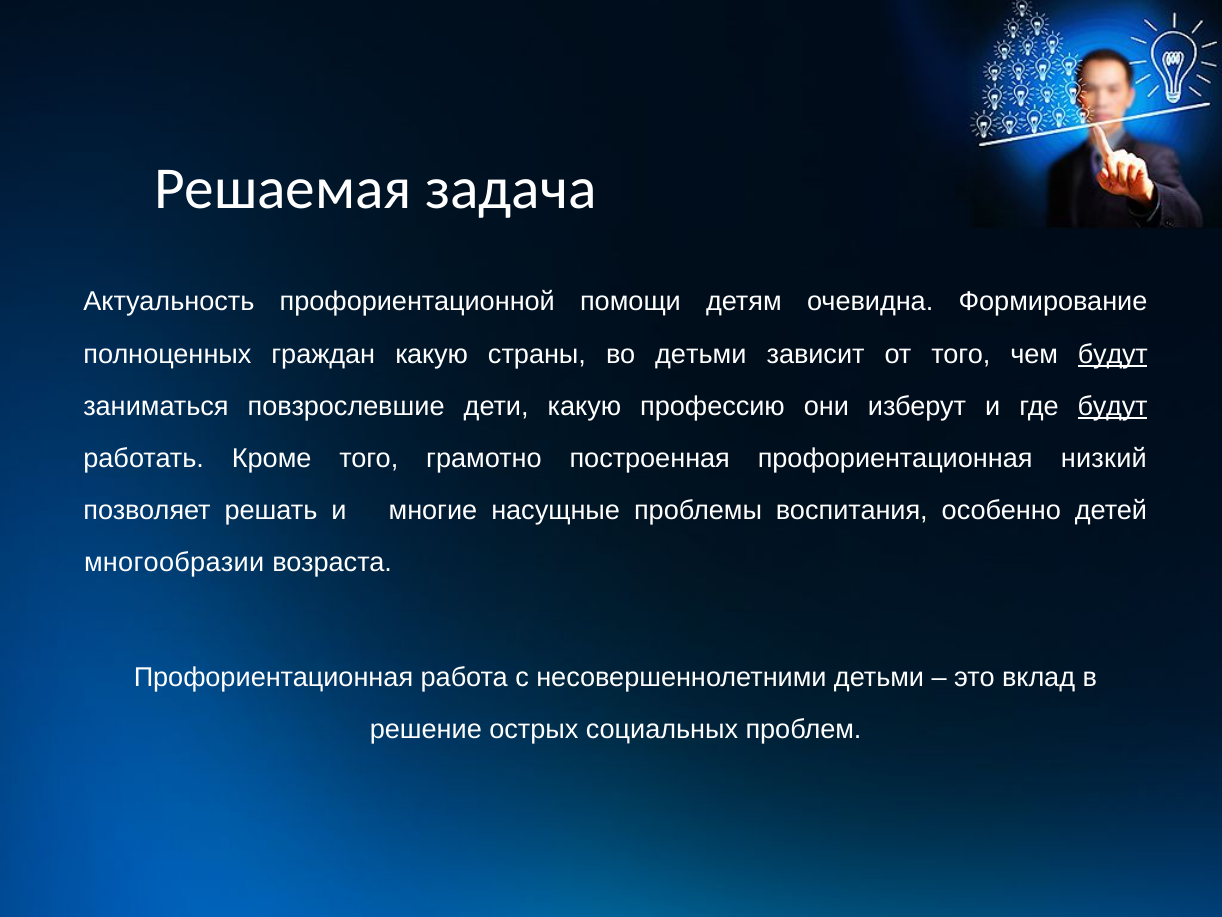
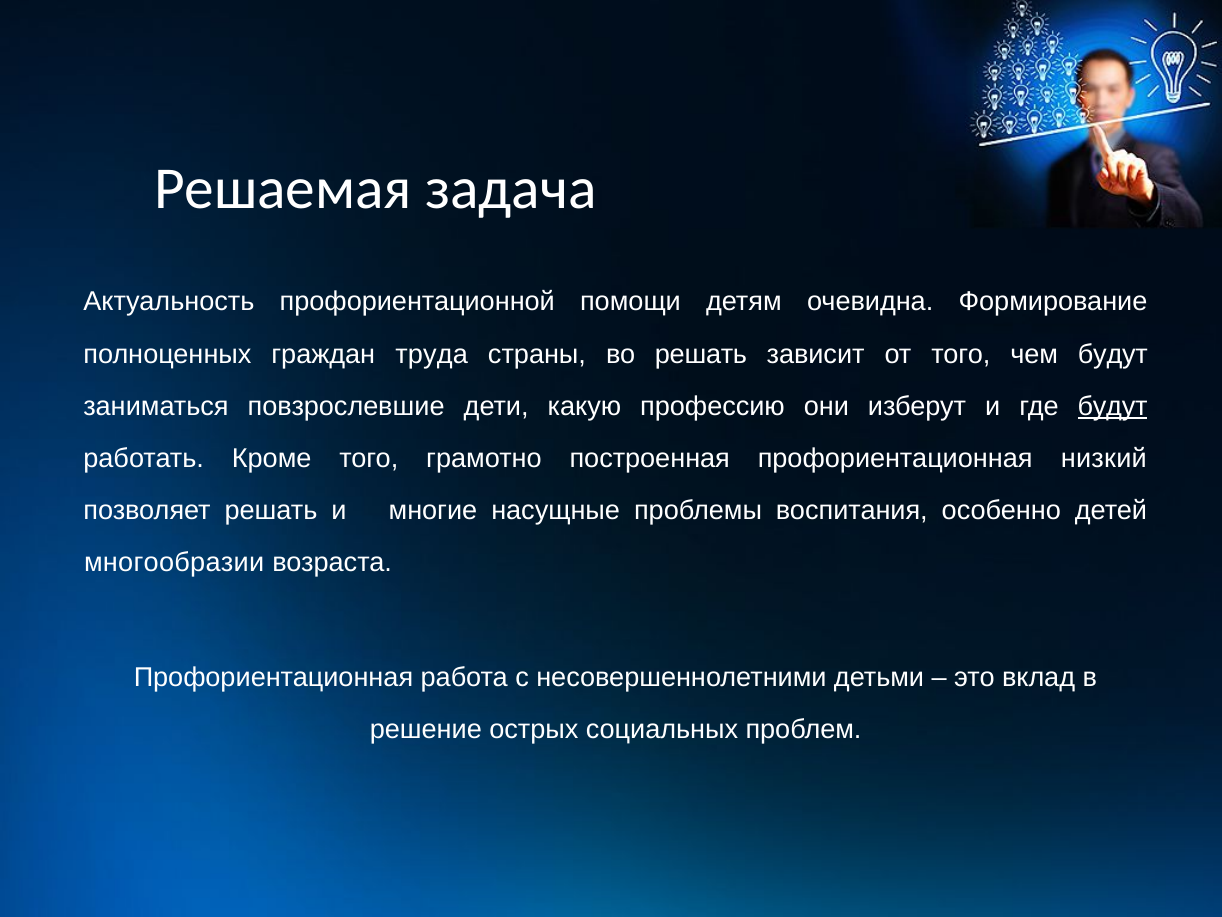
граждан какую: какую -> труда (432, 354)
во детьми: детьми -> решать (701, 354)
будут underline: present -> none (1113, 354)
